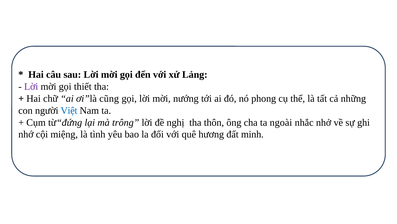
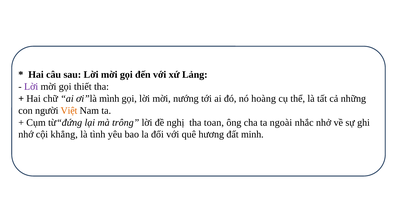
cũng: cũng -> mình (109, 98)
phong: phong -> hoàng (264, 98)
Việt colour: blue -> orange (69, 110)
thôn: thôn -> toan (214, 122)
miệng: miệng -> khẳng (64, 134)
